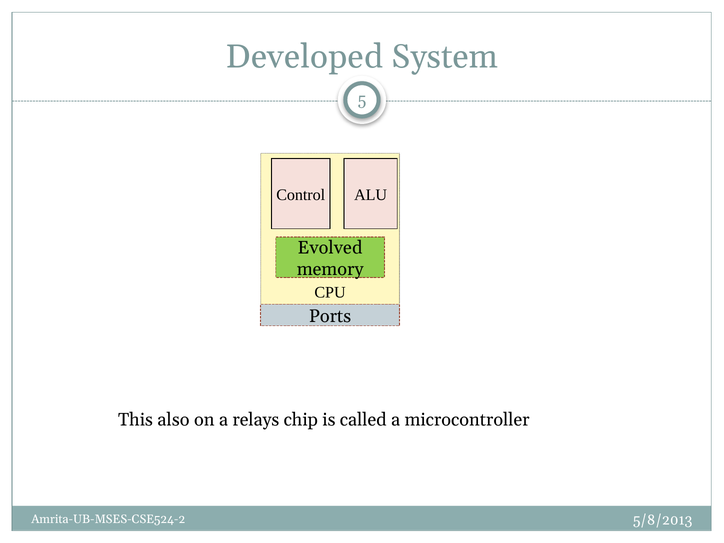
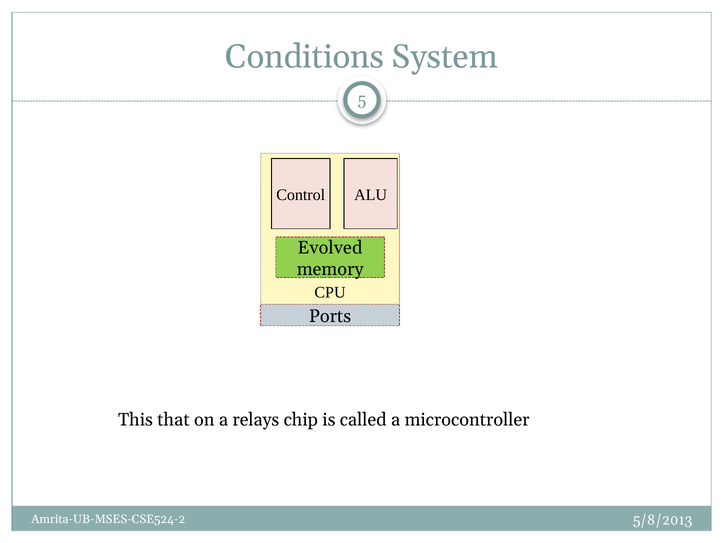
Developed: Developed -> Conditions (305, 57)
also: also -> that (173, 420)
